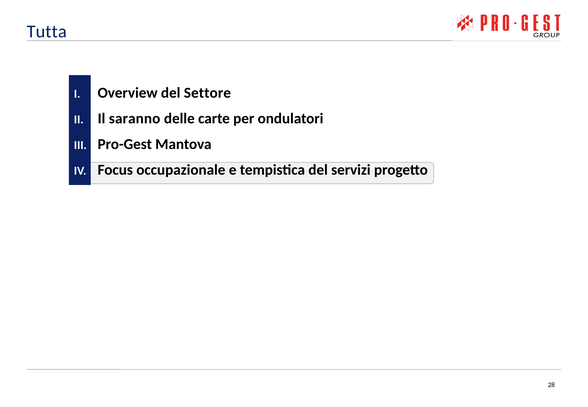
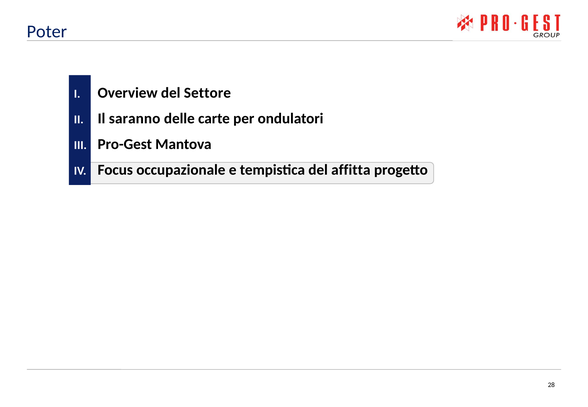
Tutta: Tutta -> Poter (47, 31)
servizi: servizi -> affitta (351, 170)
